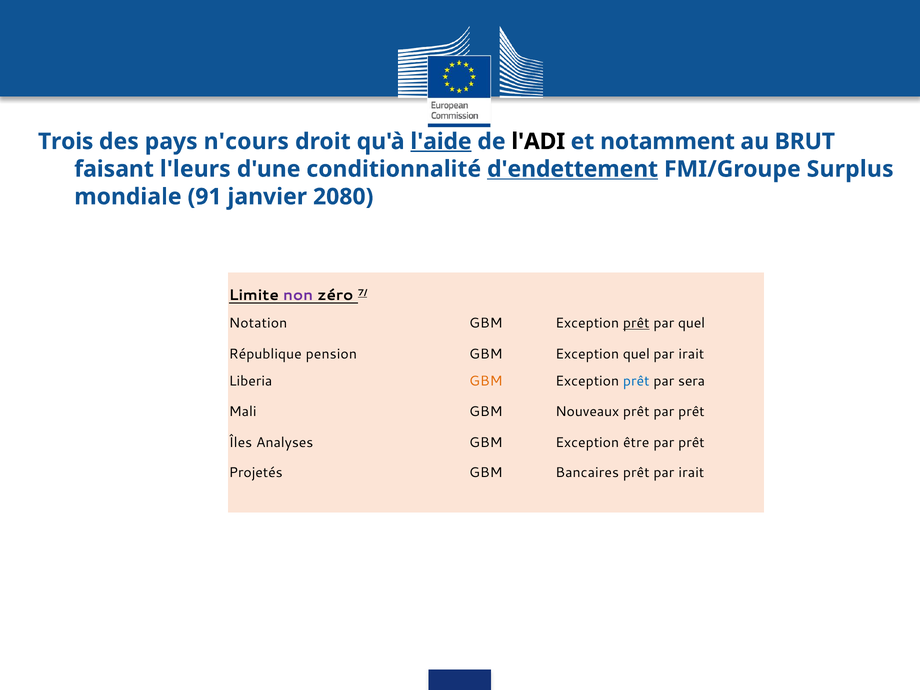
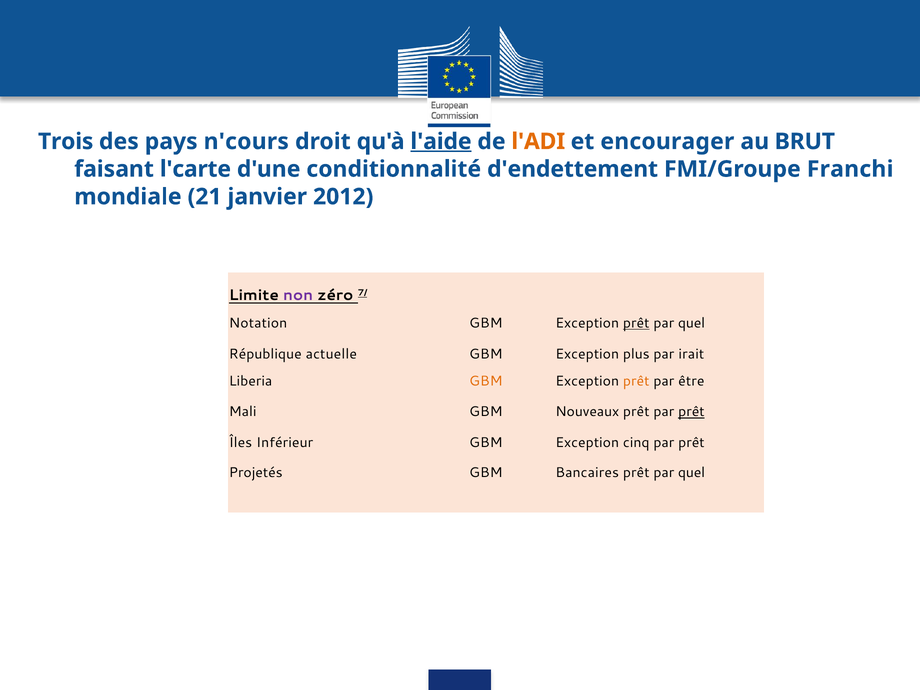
l'ADI colour: black -> orange (538, 142)
notamment: notamment -> encourager (667, 142)
l'leurs: l'leurs -> l'carte (195, 169)
d'endettement underline: present -> none (573, 169)
Surplus: Surplus -> Franchi (850, 169)
91: 91 -> 21 (205, 197)
2080: 2080 -> 2012 (343, 197)
pension: pension -> actuelle (331, 354)
Exception quel: quel -> plus (636, 354)
prêt colour: blue -> orange (636, 381)
sera: sera -> être (691, 381)
prêt underline: none -> present (691, 412)
Analyses: Analyses -> Inférieur (285, 443)
être: être -> cinq (636, 443)
irait: irait -> quel (692, 473)
